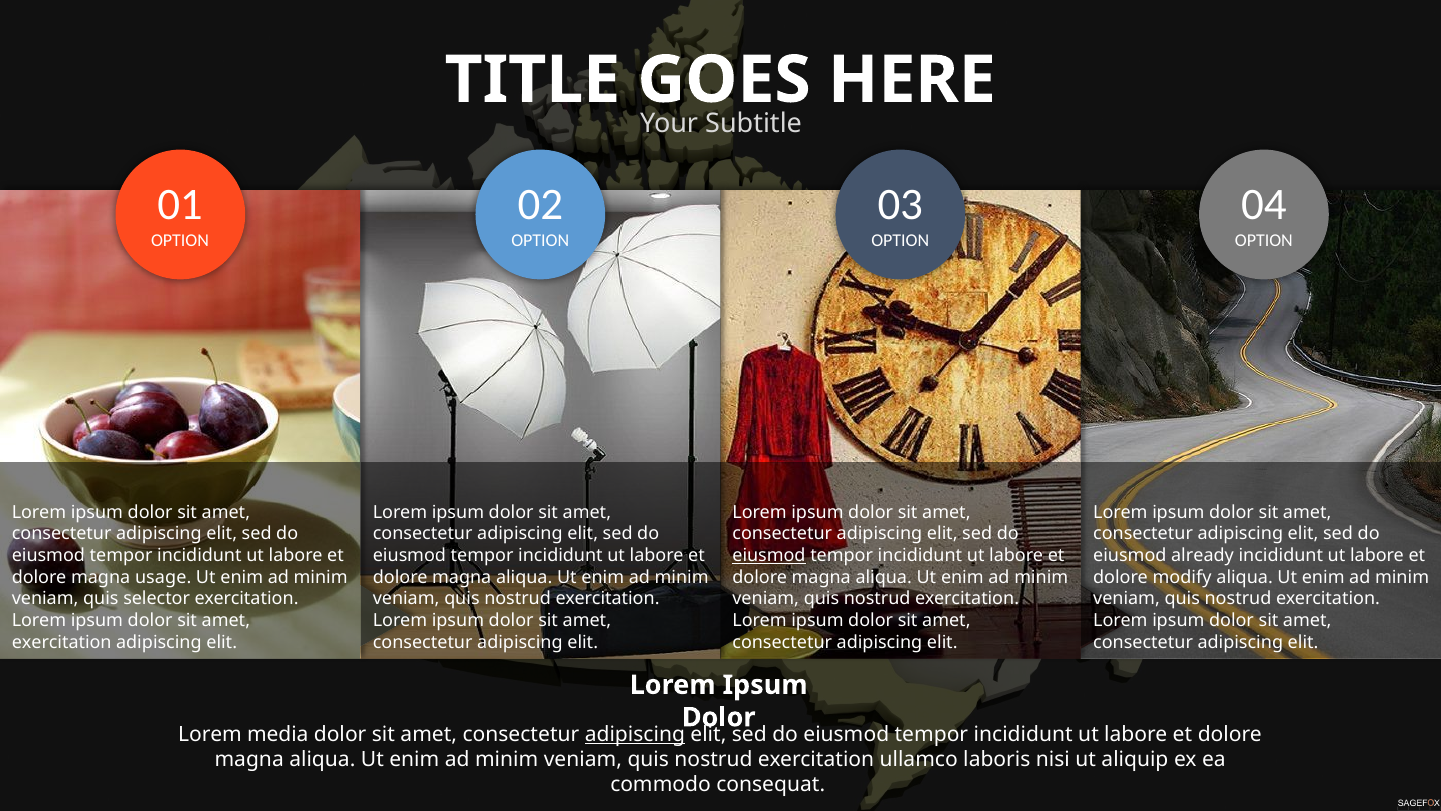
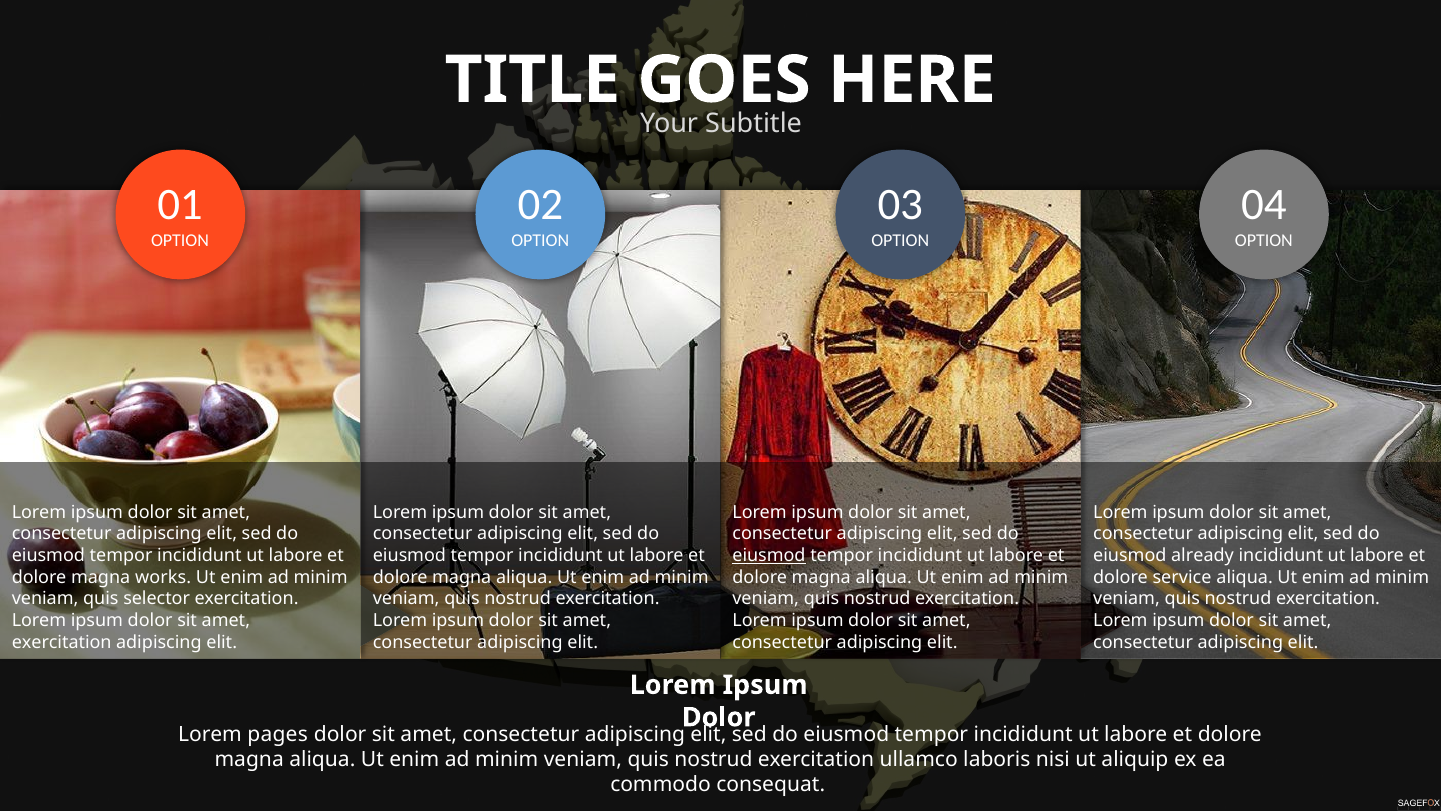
usage: usage -> works (163, 577)
modify: modify -> service (1182, 577)
media: media -> pages (278, 734)
adipiscing underline: present -> none (635, 734)
